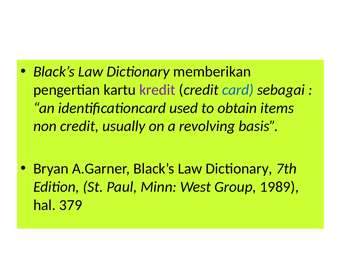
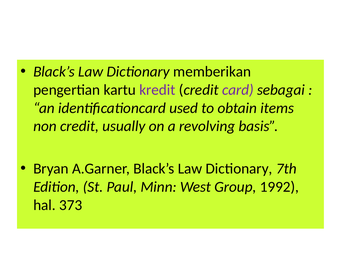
card colour: blue -> purple (238, 90)
1989: 1989 -> 1992 (279, 187)
379: 379 -> 373 (71, 205)
